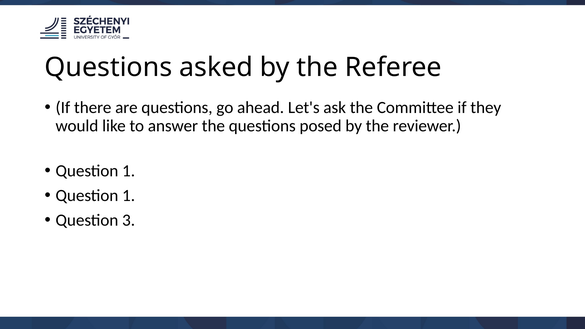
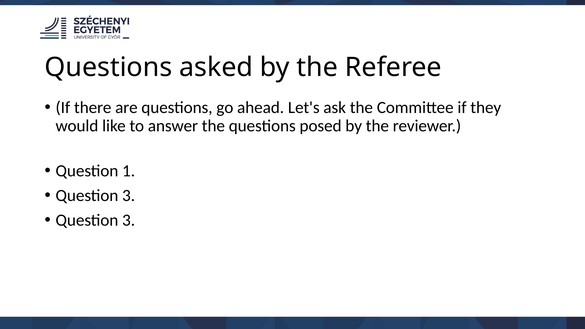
1: 1 -> 3 (129, 196)
